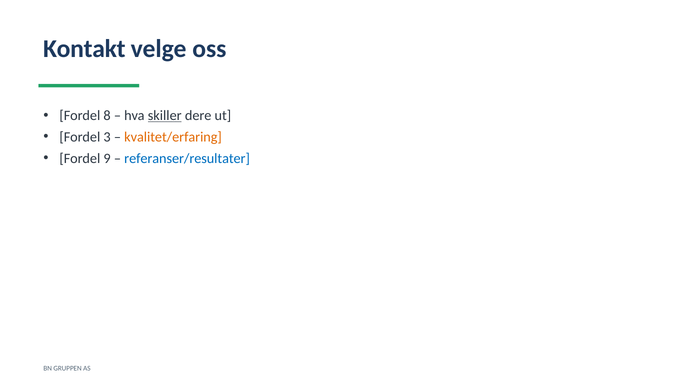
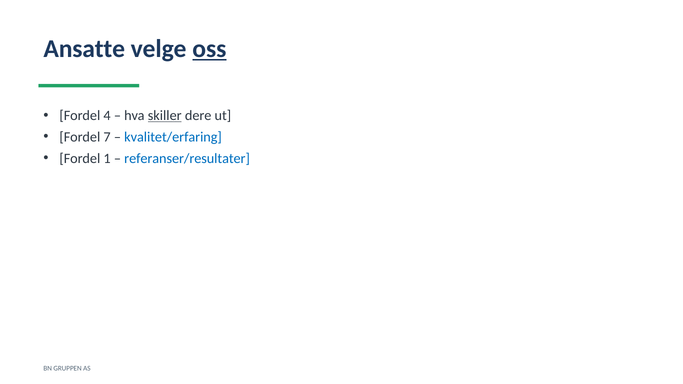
Kontakt: Kontakt -> Ansatte (84, 49)
oss underline: none -> present (209, 49)
8: 8 -> 4 (107, 116)
3: 3 -> 7 (107, 137)
kvalitet/erfaring colour: orange -> blue (173, 137)
9: 9 -> 1 (107, 158)
